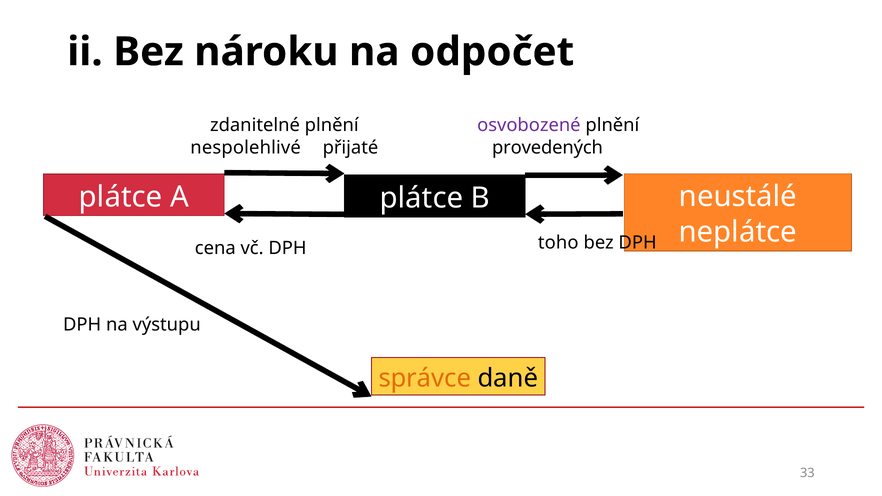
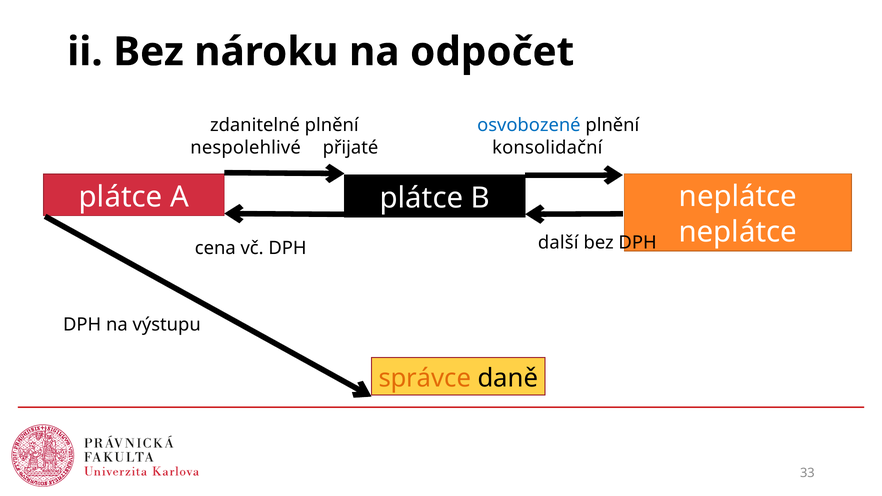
osvobozené colour: purple -> blue (529, 125)
provedených: provedených -> konsolidační (547, 148)
neustálé: neustálé -> neplátce (738, 197)
toho: toho -> další (558, 243)
